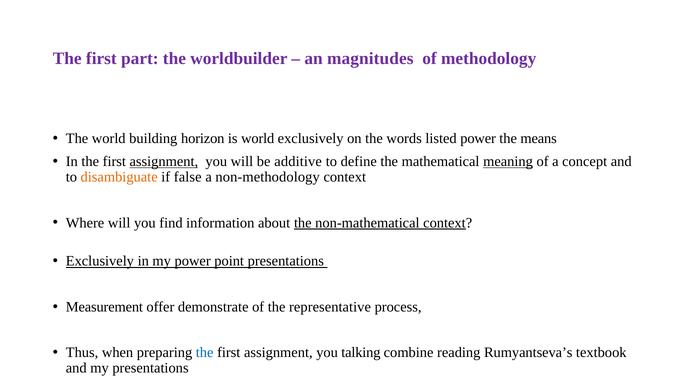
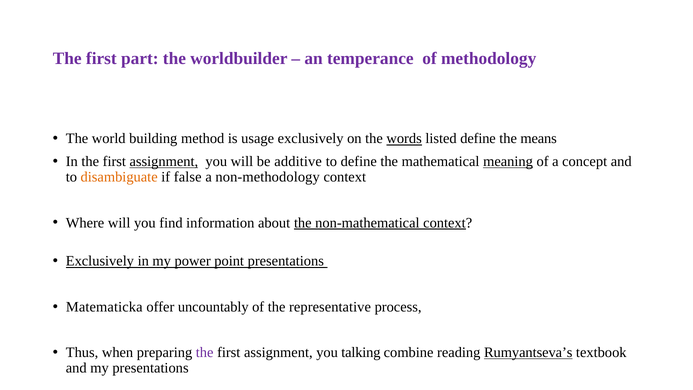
magnitudes: magnitudes -> temperance (370, 58)
horizon: horizon -> method (203, 139)
is world: world -> usage (258, 139)
words underline: none -> present (404, 139)
listed power: power -> define (478, 139)
Measurement: Measurement -> Matematicka (104, 307)
demonstrate: demonstrate -> uncountably (213, 307)
the colour: blue -> purple (205, 352)
Rumyantseva’s underline: none -> present (528, 352)
